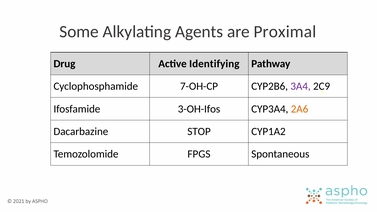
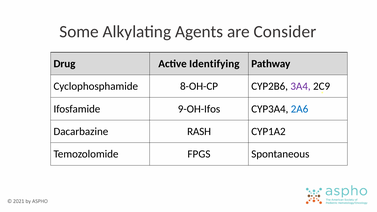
Proximal: Proximal -> Consider (285, 32)
7-OH-CP: 7-OH-CP -> 8-OH-CP (199, 86)
3-OH-Ifos: 3-OH-Ifos -> 9-OH-Ifos (199, 109)
2A6 colour: orange -> blue (300, 109)
STOP: STOP -> RASH (199, 132)
